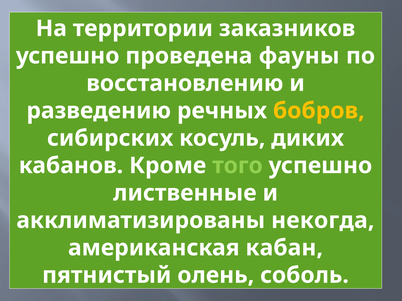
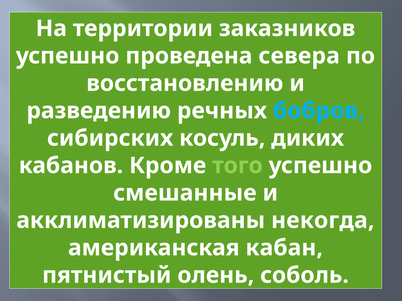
фауны: фауны -> севера (299, 56)
бобров colour: yellow -> light blue (319, 111)
лиственные: лиственные -> смешанные (185, 193)
